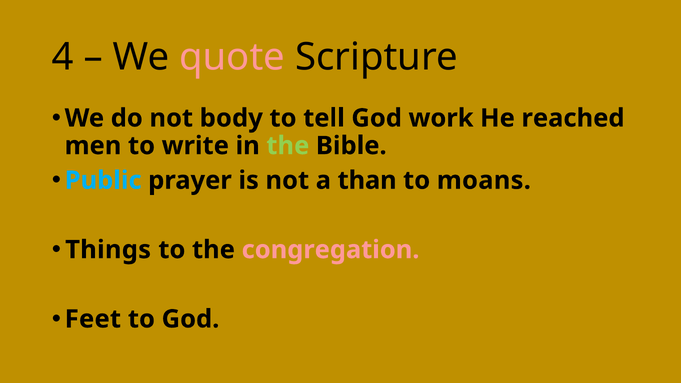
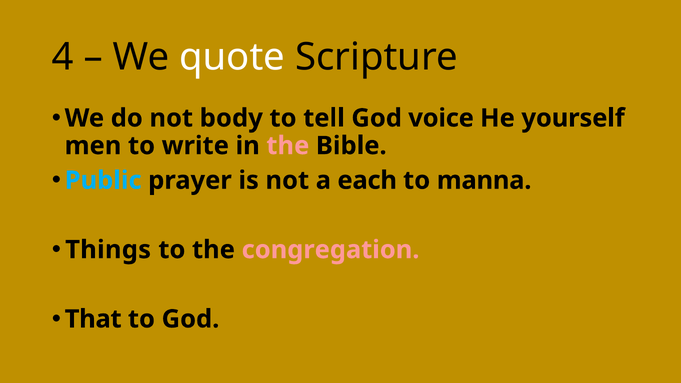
quote colour: pink -> white (232, 57)
work: work -> voice (441, 118)
reached: reached -> yourself (573, 118)
the colour: light green -> pink (288, 146)
than: than -> each (367, 180)
moans: moans -> manna (484, 180)
Feet: Feet -> That (93, 319)
